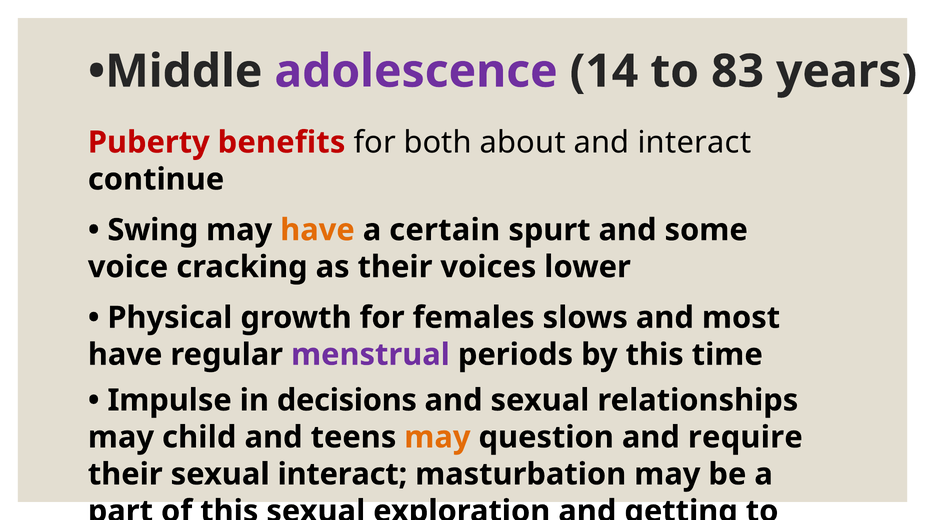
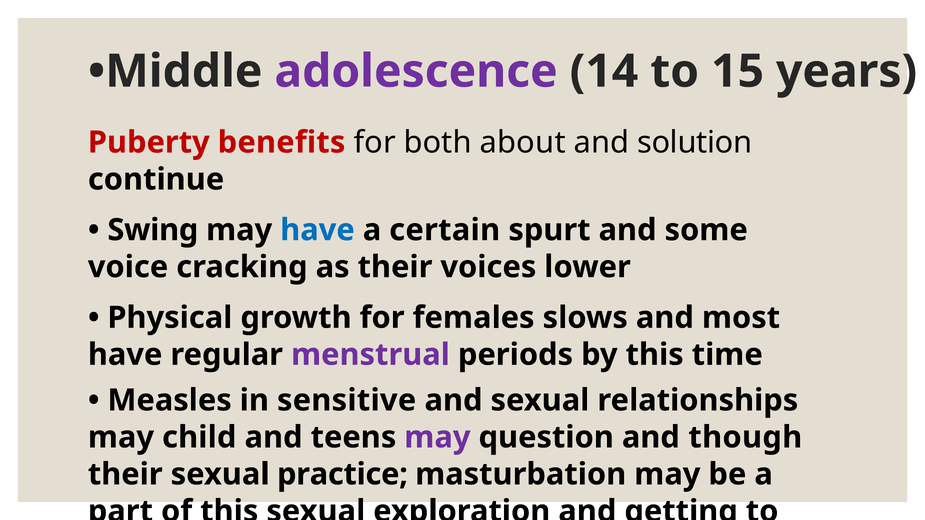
83: 83 -> 15 (738, 71)
and interact: interact -> solution (695, 142)
have colour: orange -> blue (317, 230)
Impulse: Impulse -> Measles (170, 401)
decisions: decisions -> sensitive (347, 401)
may colour: orange -> purple (437, 438)
require: require -> though (745, 438)
sexual interact: interact -> practice (342, 475)
